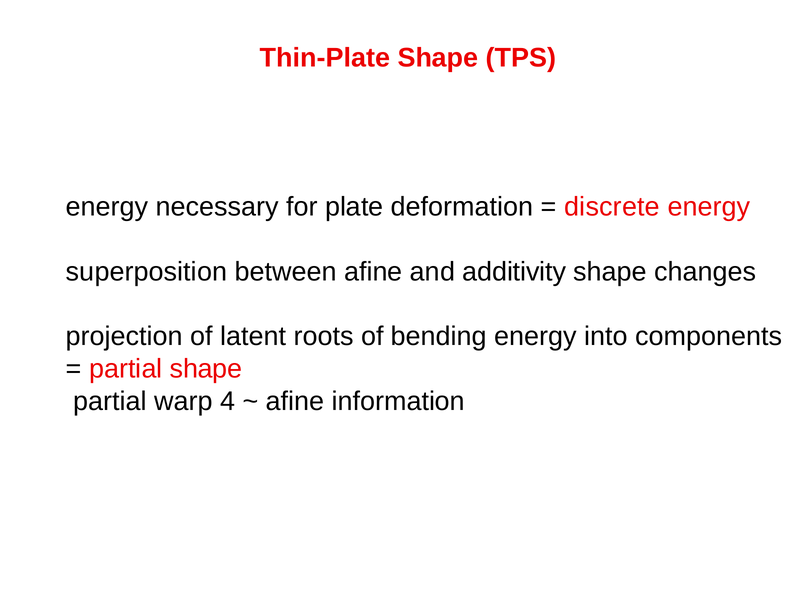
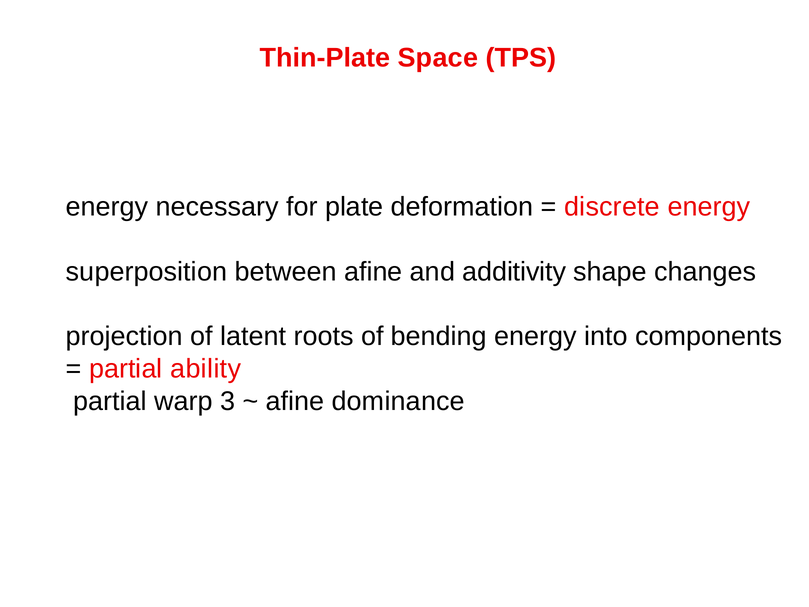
Thin-Plate Shape: Shape -> Space (438, 58)
partial shape: shape -> ability (206, 369)
4: 4 -> 3 (228, 401)
information: information -> dominance (398, 401)
